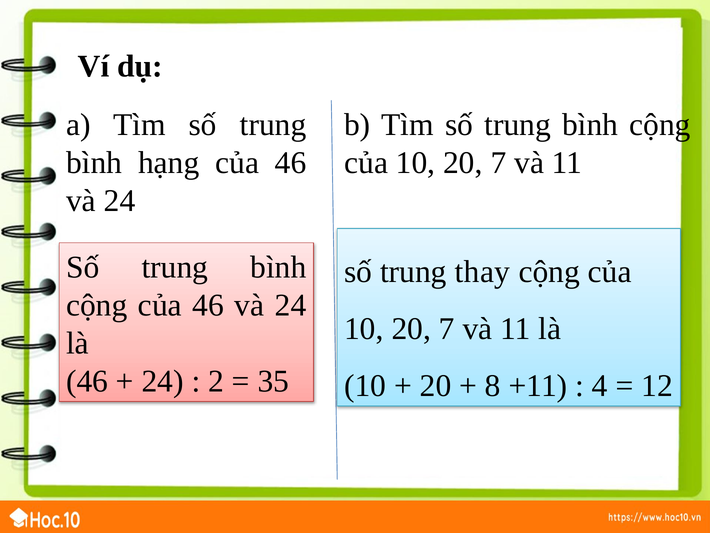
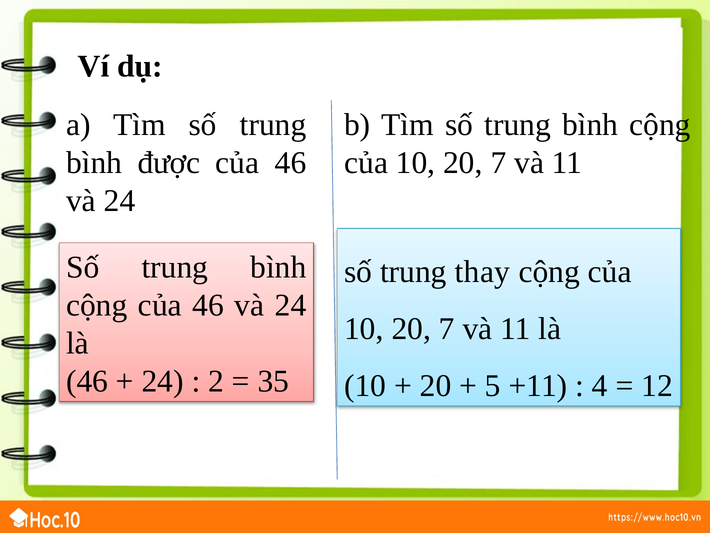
hạng: hạng -> được (169, 163)
8: 8 -> 5 (493, 385)
